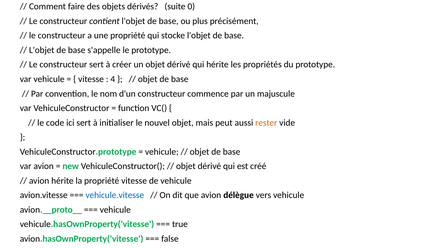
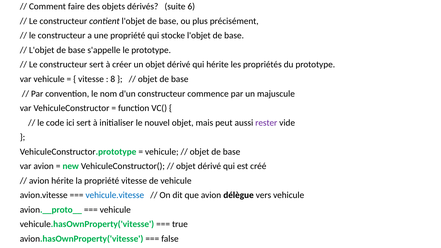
0: 0 -> 6 (191, 7)
4: 4 -> 8 (113, 79)
rester colour: orange -> purple (266, 123)
